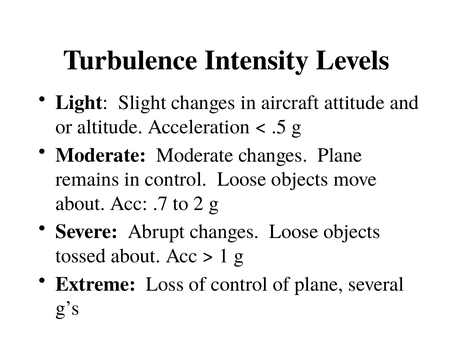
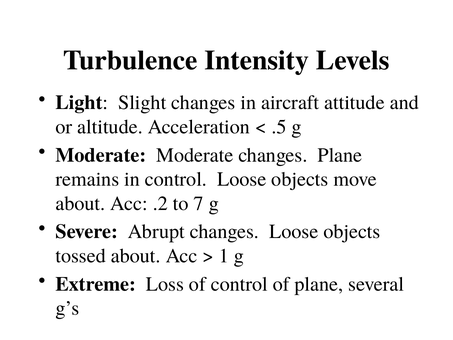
.7: .7 -> .2 (160, 203)
2: 2 -> 7 (199, 203)
